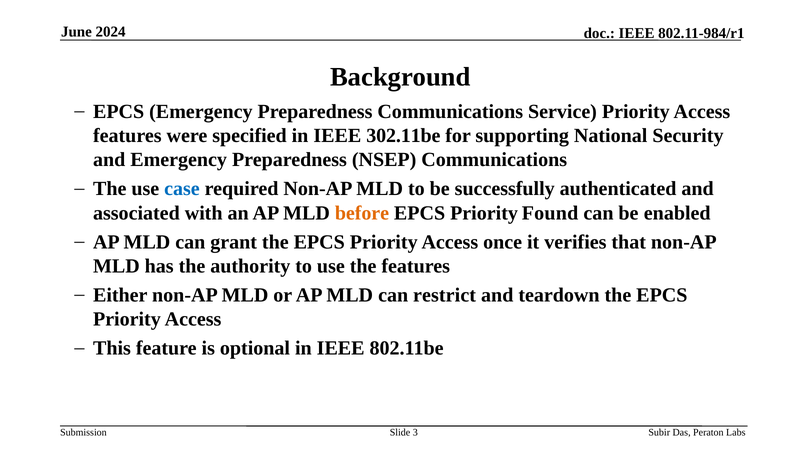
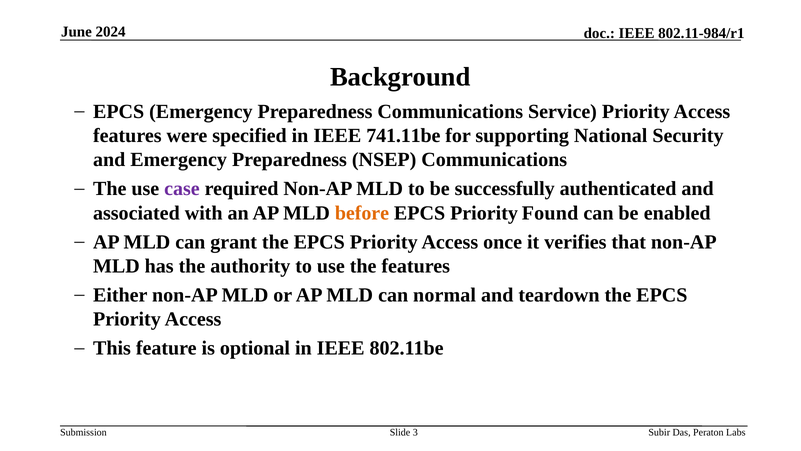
302.11be: 302.11be -> 741.11be (403, 136)
case colour: blue -> purple (182, 189)
restrict: restrict -> normal (445, 295)
